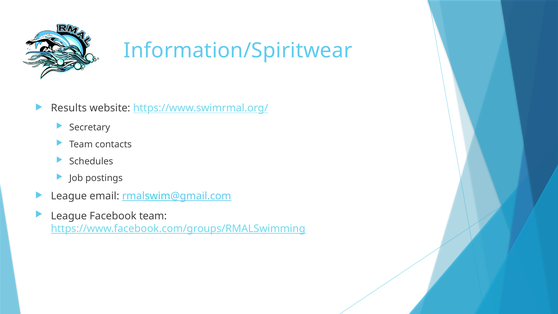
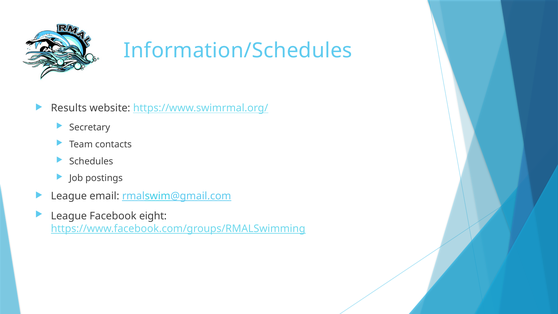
Information/Spiritwear: Information/Spiritwear -> Information/Schedules (238, 51)
Facebook team: team -> eight (153, 216)
